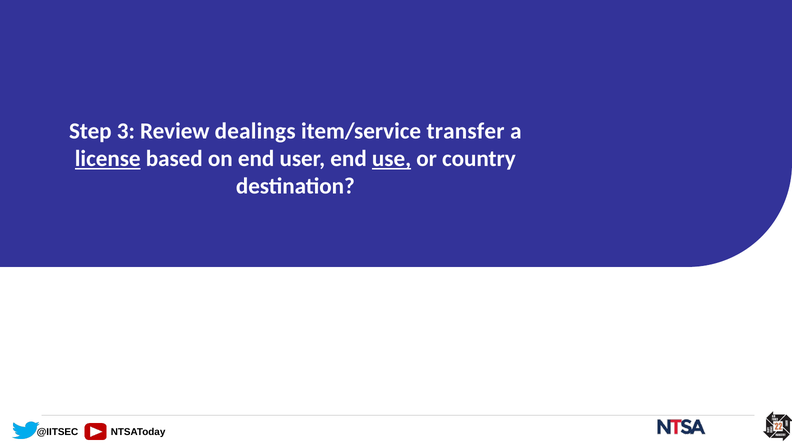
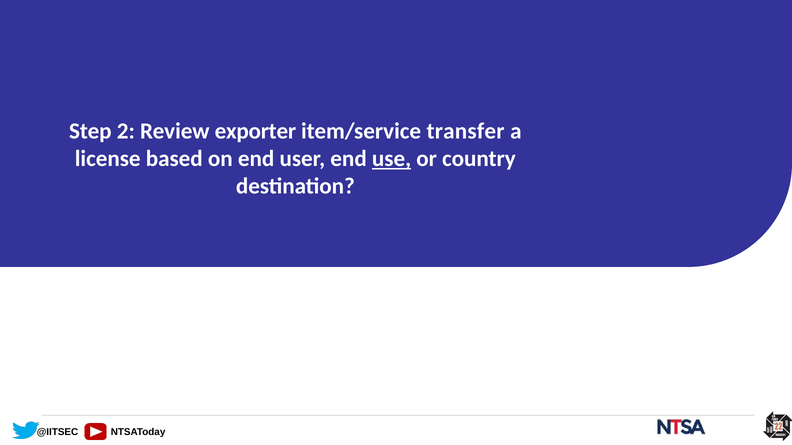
3: 3 -> 2 (126, 131)
dealings: dealings -> exporter (255, 131)
license underline: present -> none (108, 159)
